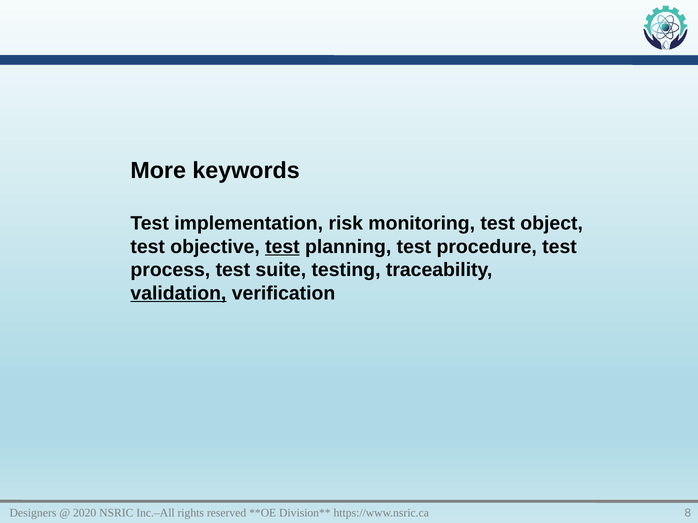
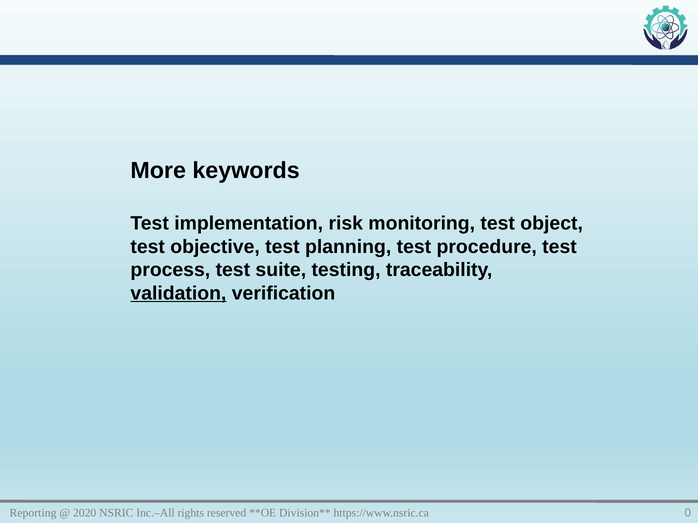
test underline: present -> none (282, 247)
Designers: Designers -> Reporting (33, 513)
8: 8 -> 0 (688, 513)
